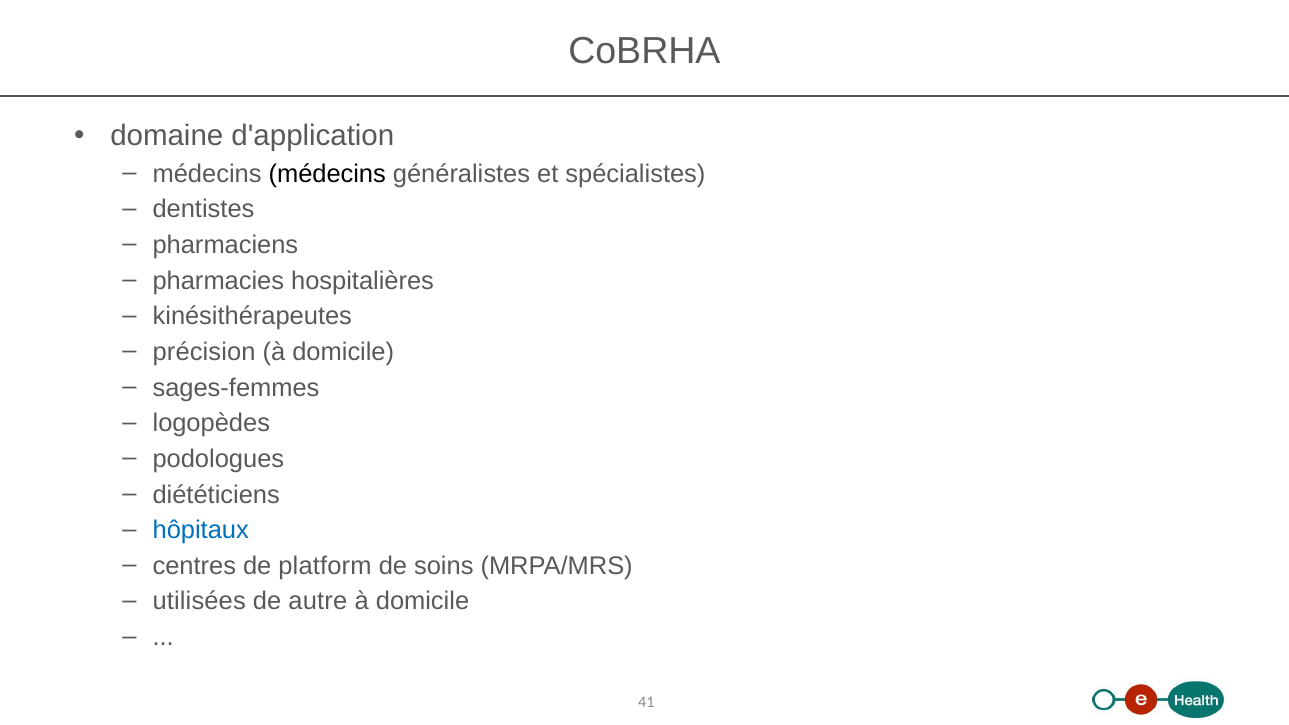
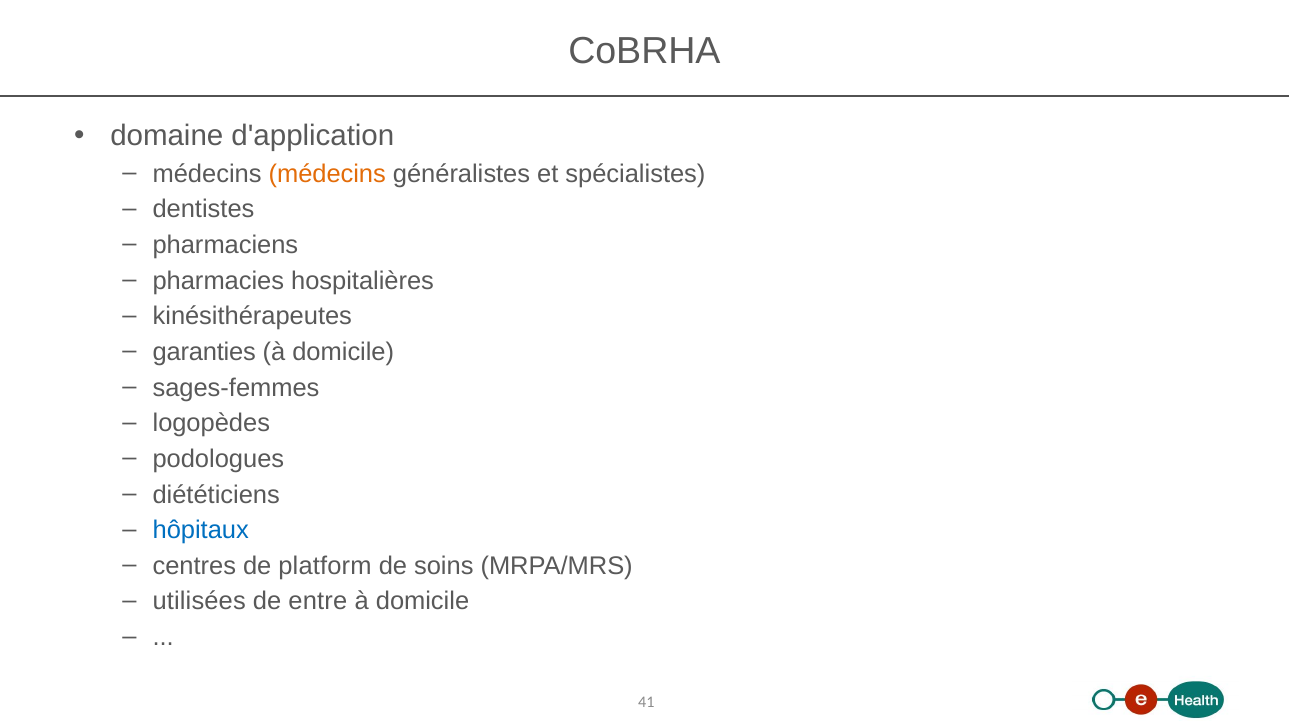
médecins colour: black -> orange (327, 174)
précision: précision -> garanties (204, 352)
autre: autre -> entre (318, 602)
